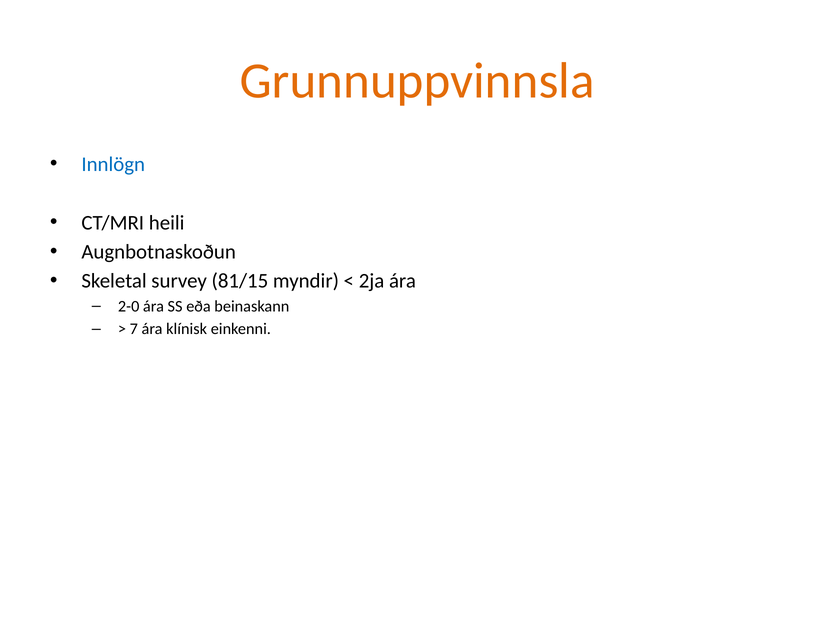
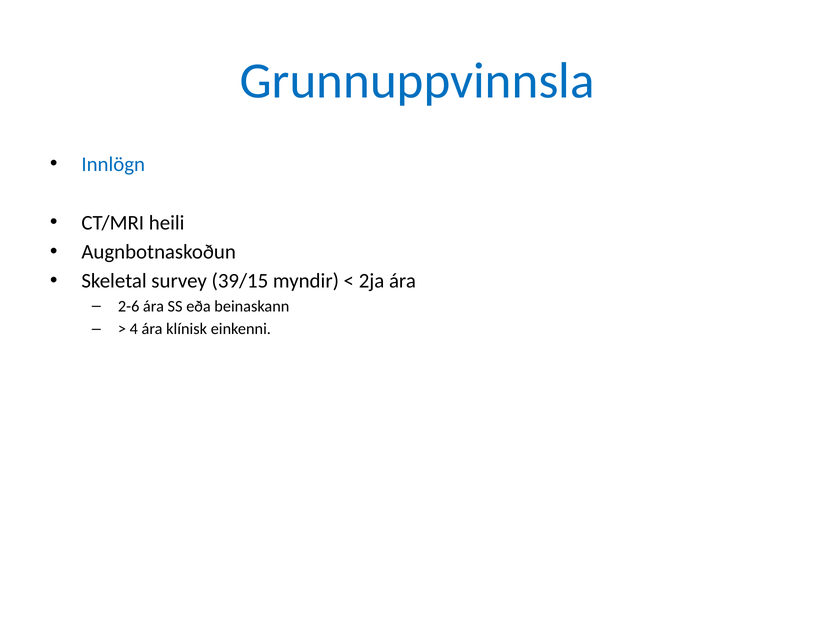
Grunnuppvinnsla colour: orange -> blue (417, 81)
81/15: 81/15 -> 39/15 (240, 281)
2-0: 2-0 -> 2-6 (129, 306)
7: 7 -> 4 (134, 329)
